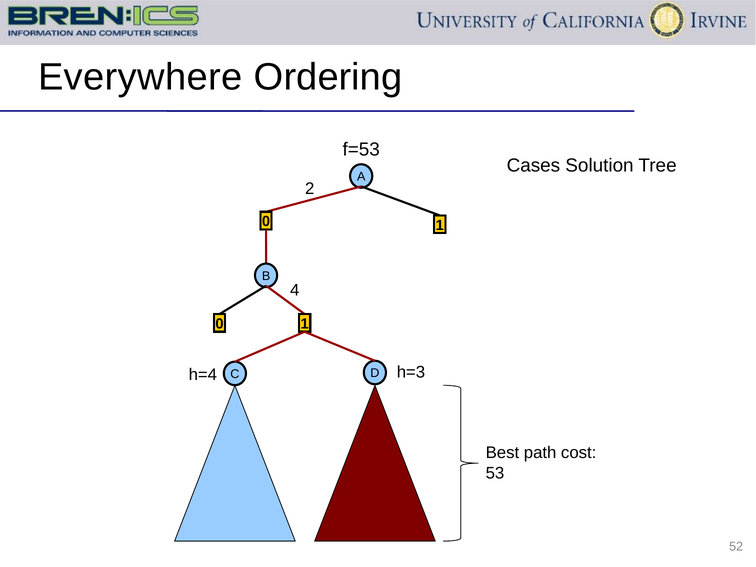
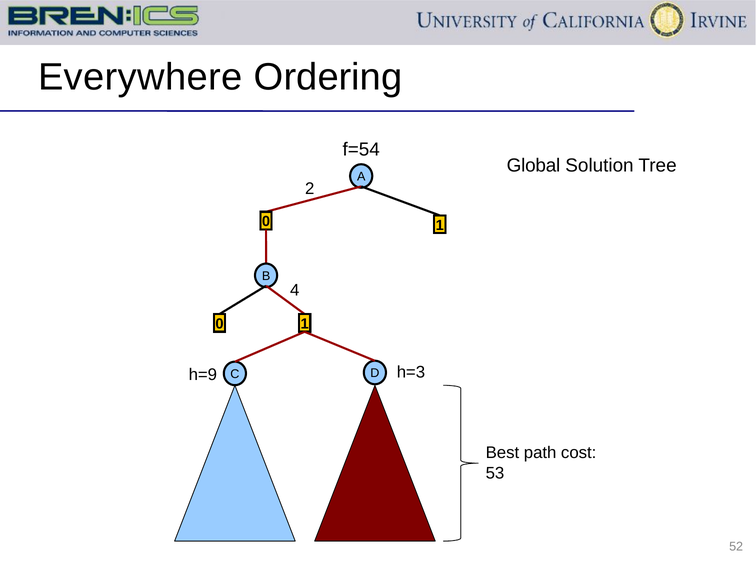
f=53: f=53 -> f=54 (361, 150)
Cases: Cases -> Global (533, 165)
h=4: h=4 -> h=9 (203, 374)
